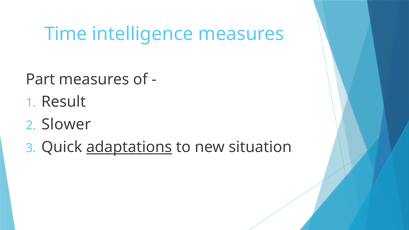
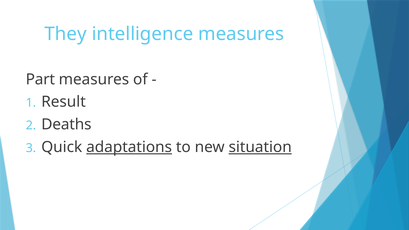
Time: Time -> They (66, 34)
Slower: Slower -> Deaths (66, 125)
situation underline: none -> present (260, 147)
